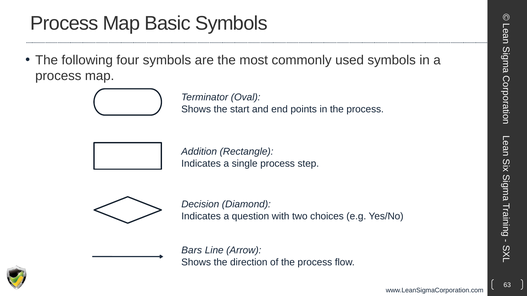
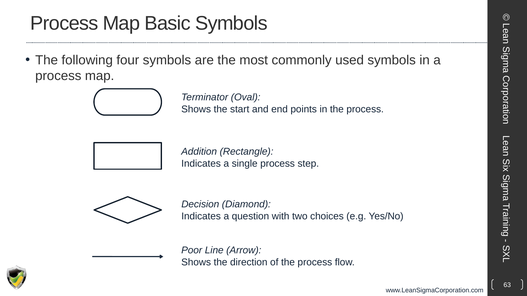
Bars: Bars -> Poor (192, 251)
